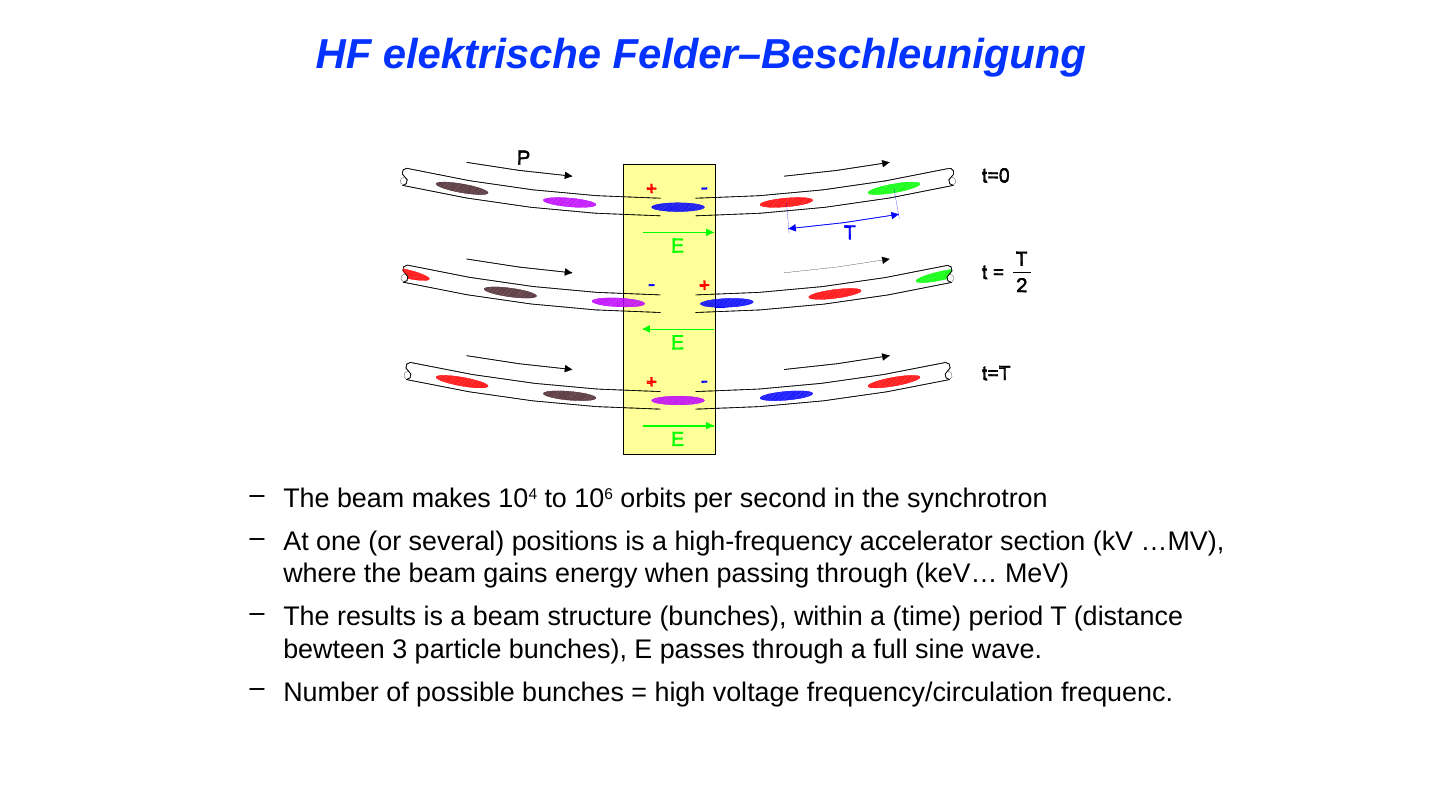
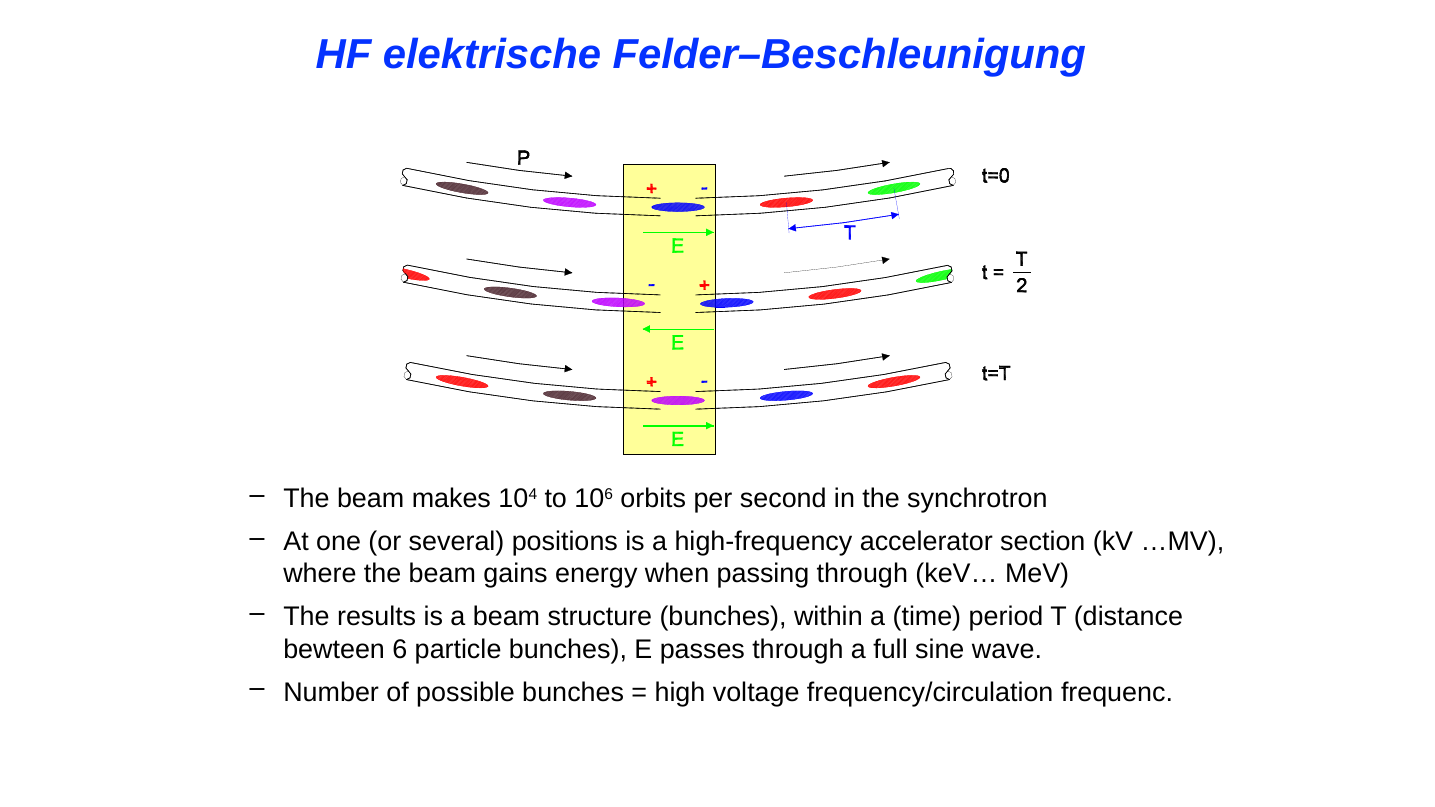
3: 3 -> 6 (400, 649)
